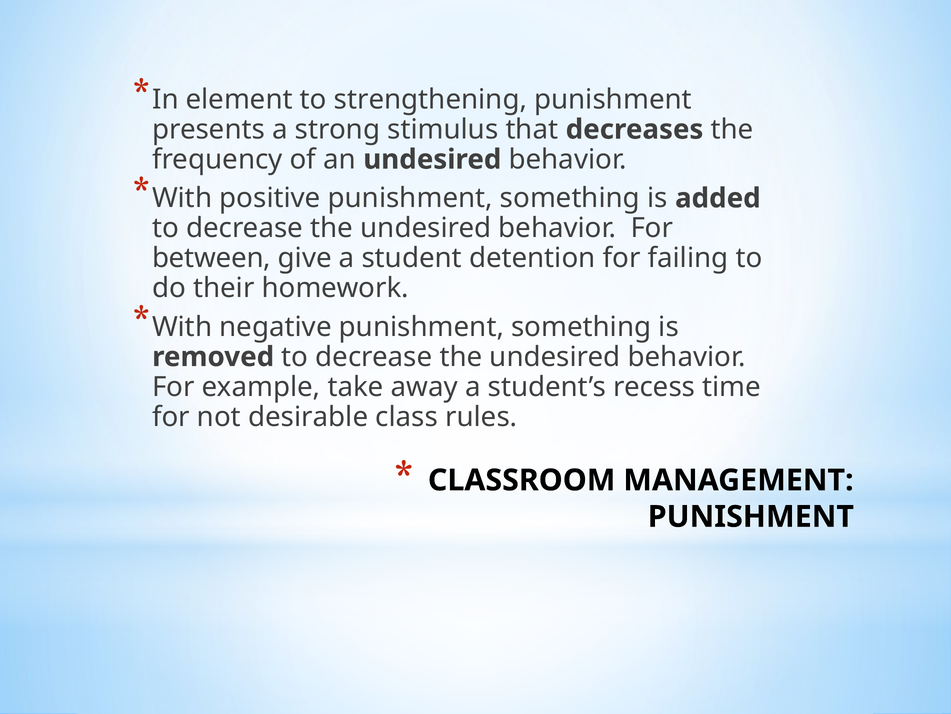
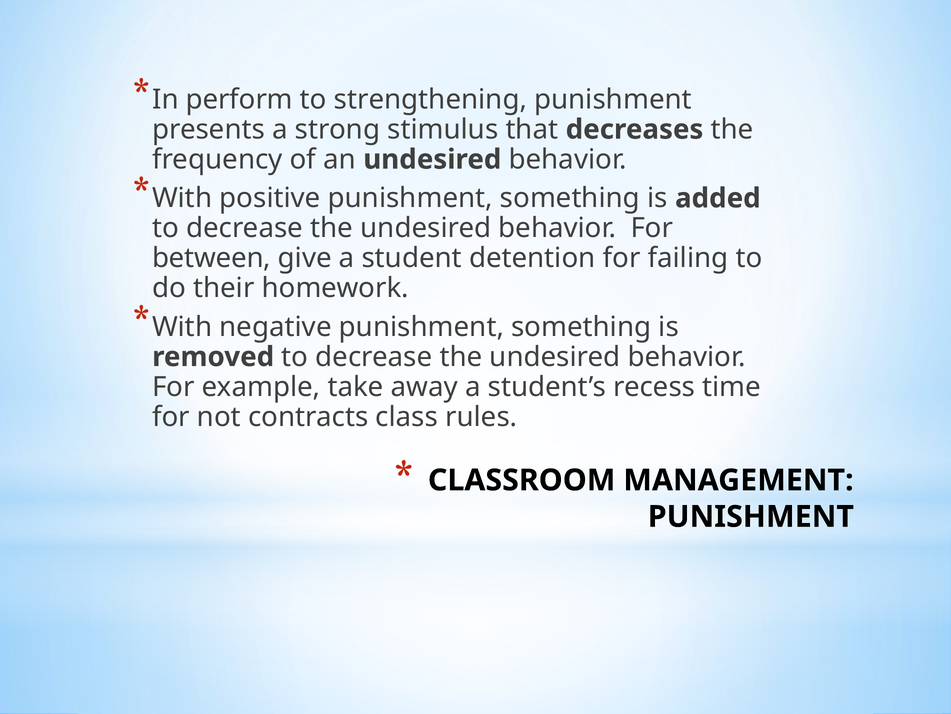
element: element -> perform (239, 99)
desirable: desirable -> contracts (308, 416)
